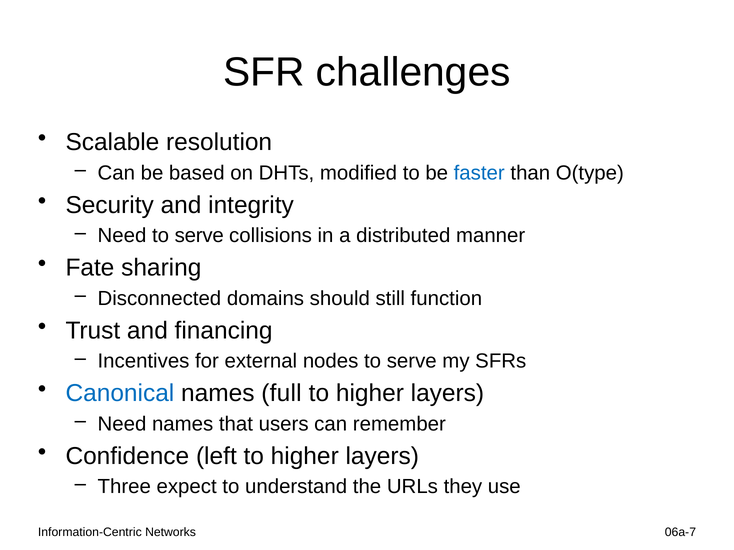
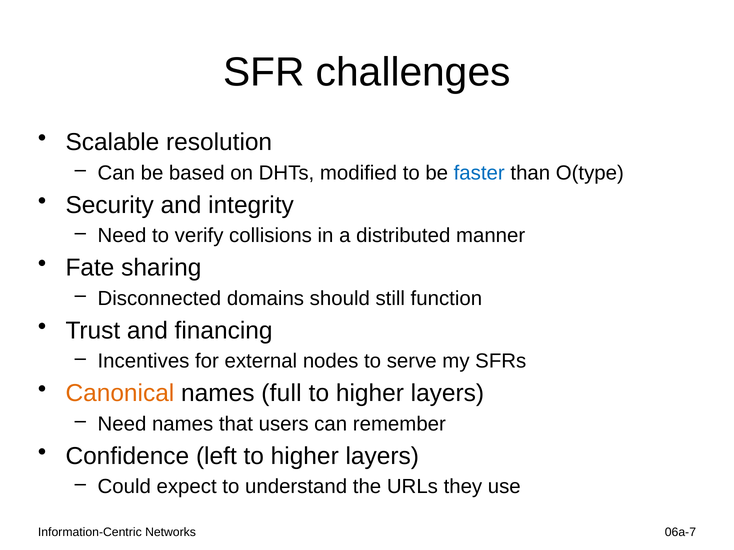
Need to serve: serve -> verify (199, 236)
Canonical colour: blue -> orange (120, 394)
Three: Three -> Could (124, 487)
